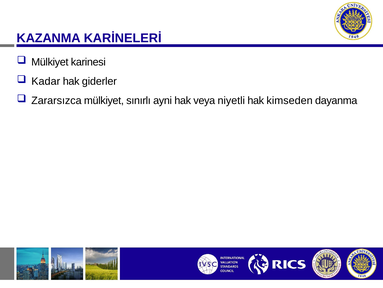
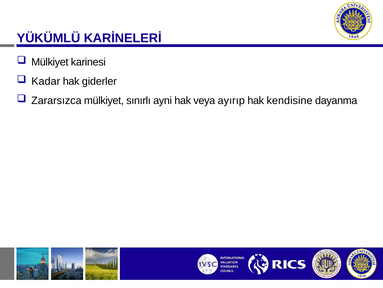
KAZANMA: KAZANMA -> YÜKÜMLÜ (49, 38)
niyetli: niyetli -> ayırıp (231, 100)
kimseden: kimseden -> kendisine (290, 100)
